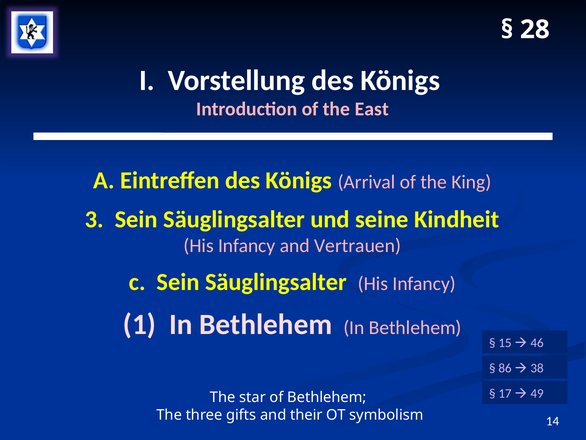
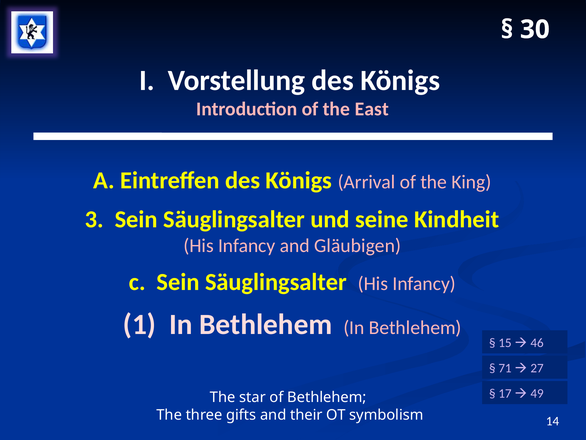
28: 28 -> 30 (535, 29)
Vertrauen: Vertrauen -> Gläubigen (358, 245)
86: 86 -> 71 (505, 368)
38: 38 -> 27 (537, 368)
